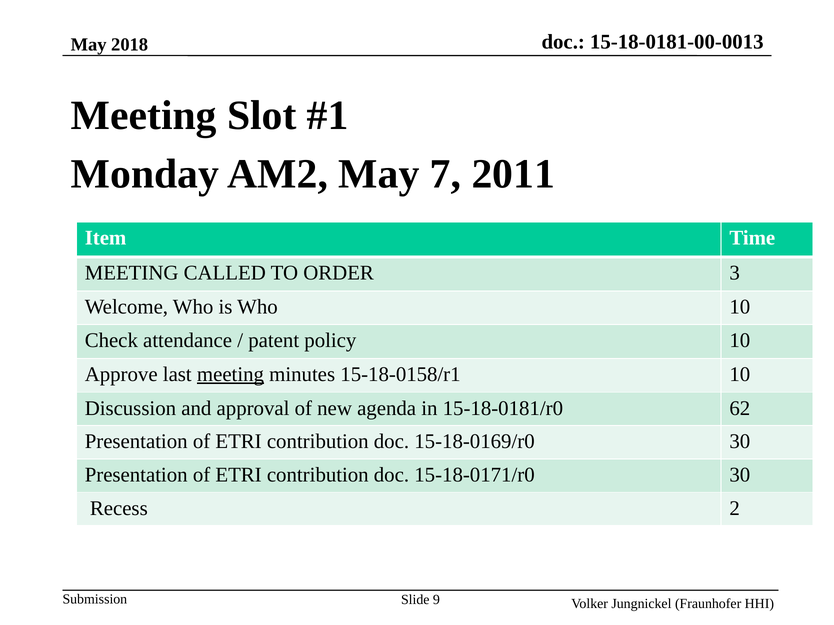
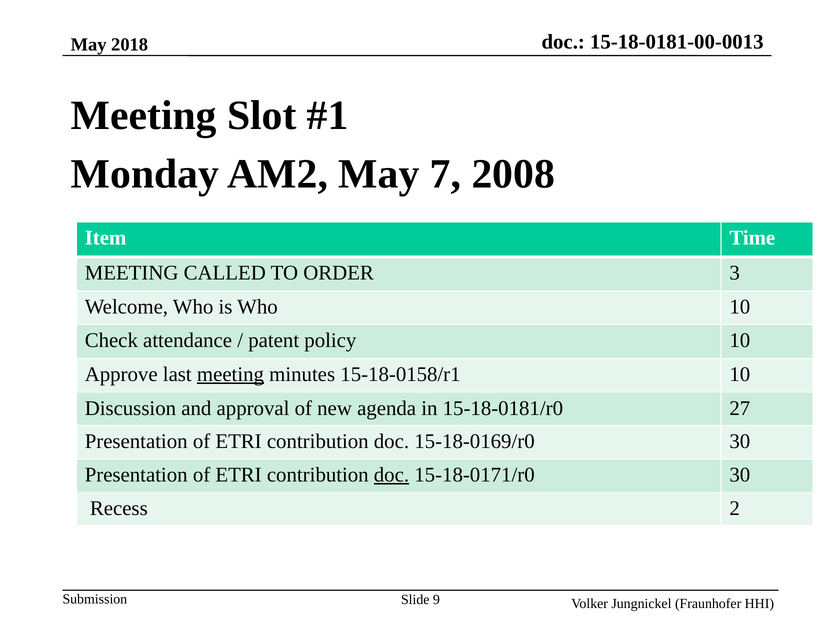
2011: 2011 -> 2008 (513, 174)
62: 62 -> 27 (740, 408)
doc underline: none -> present (391, 475)
